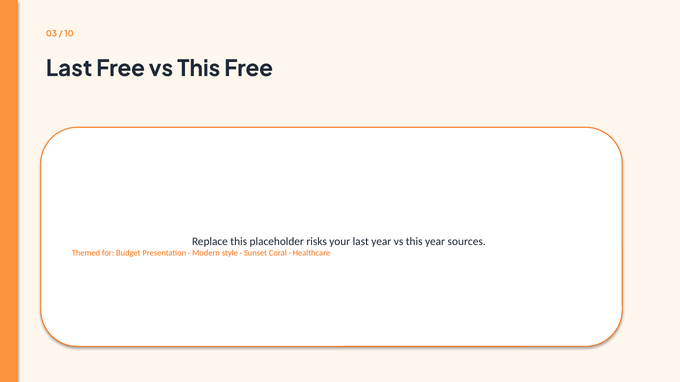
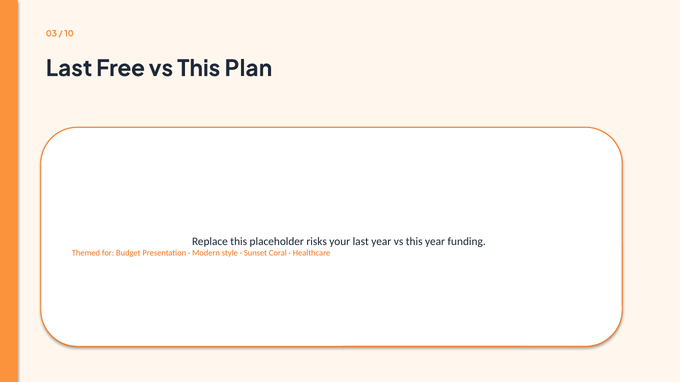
This Free: Free -> Plan (248, 69)
sources: sources -> funding (467, 242)
